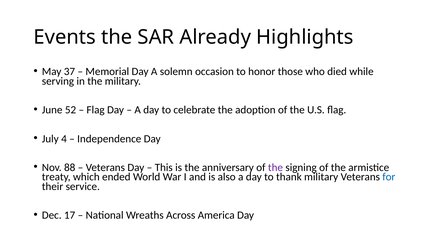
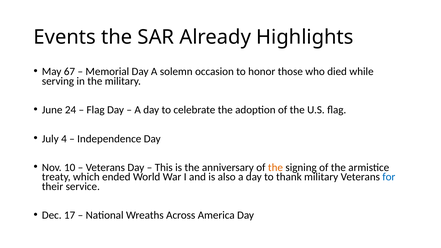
37: 37 -> 67 (69, 72)
52: 52 -> 24 (71, 110)
88: 88 -> 10 (70, 168)
the colour: purple -> orange (275, 168)
